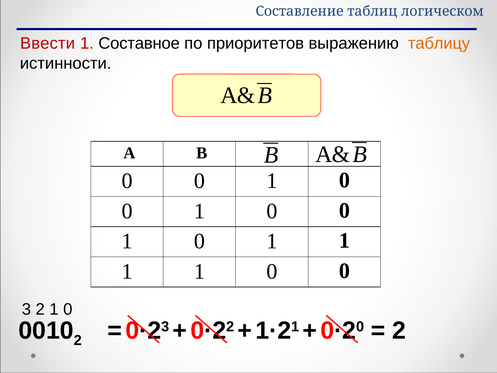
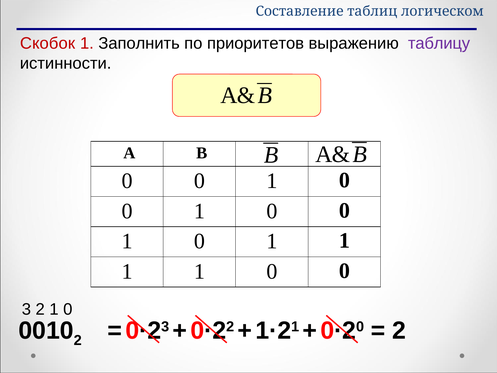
Ввести: Ввести -> Скобок (48, 43)
Составное: Составное -> Заполнить (139, 43)
таблицу colour: orange -> purple (439, 43)
